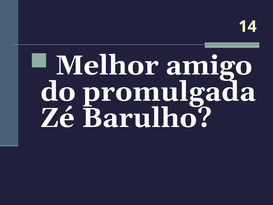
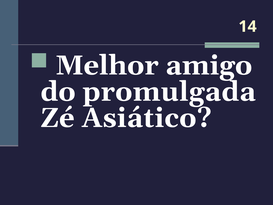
Barulho: Barulho -> Asiático (147, 118)
